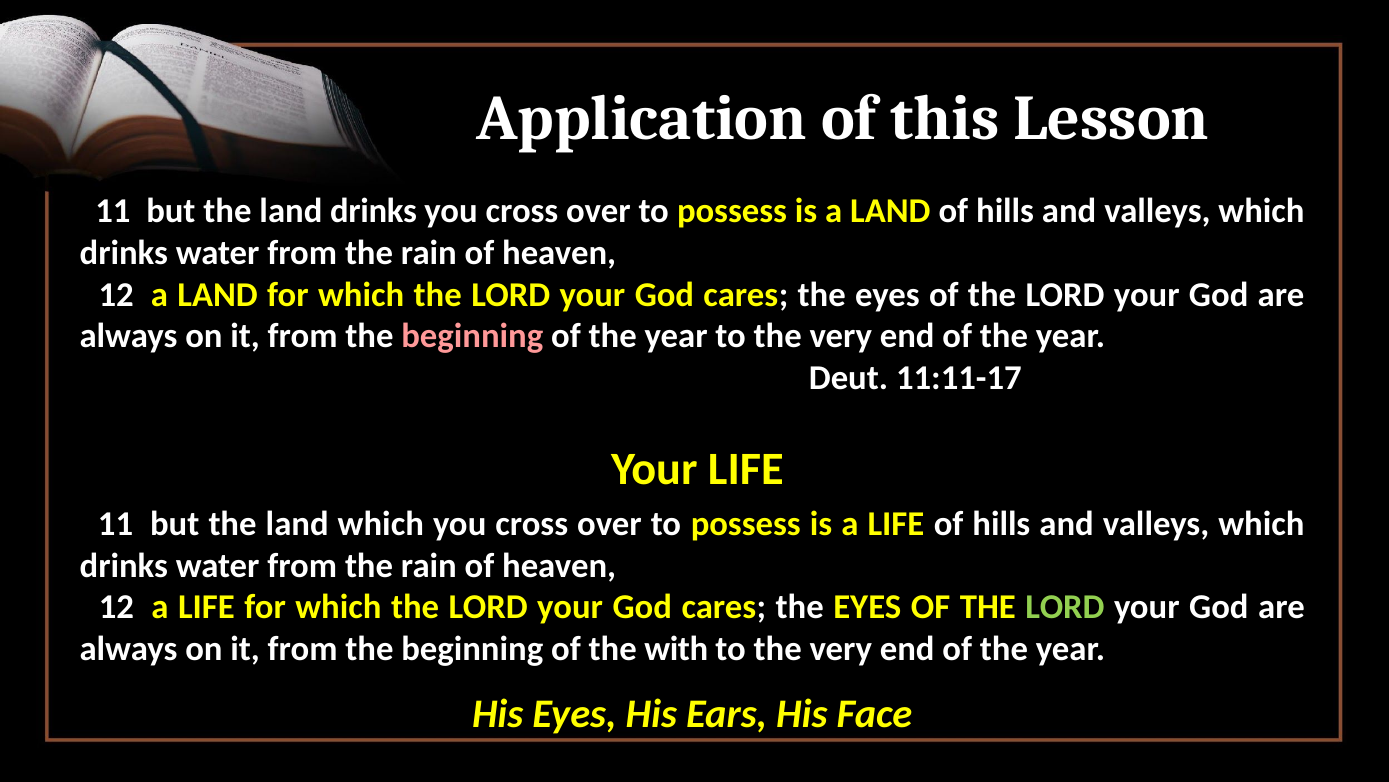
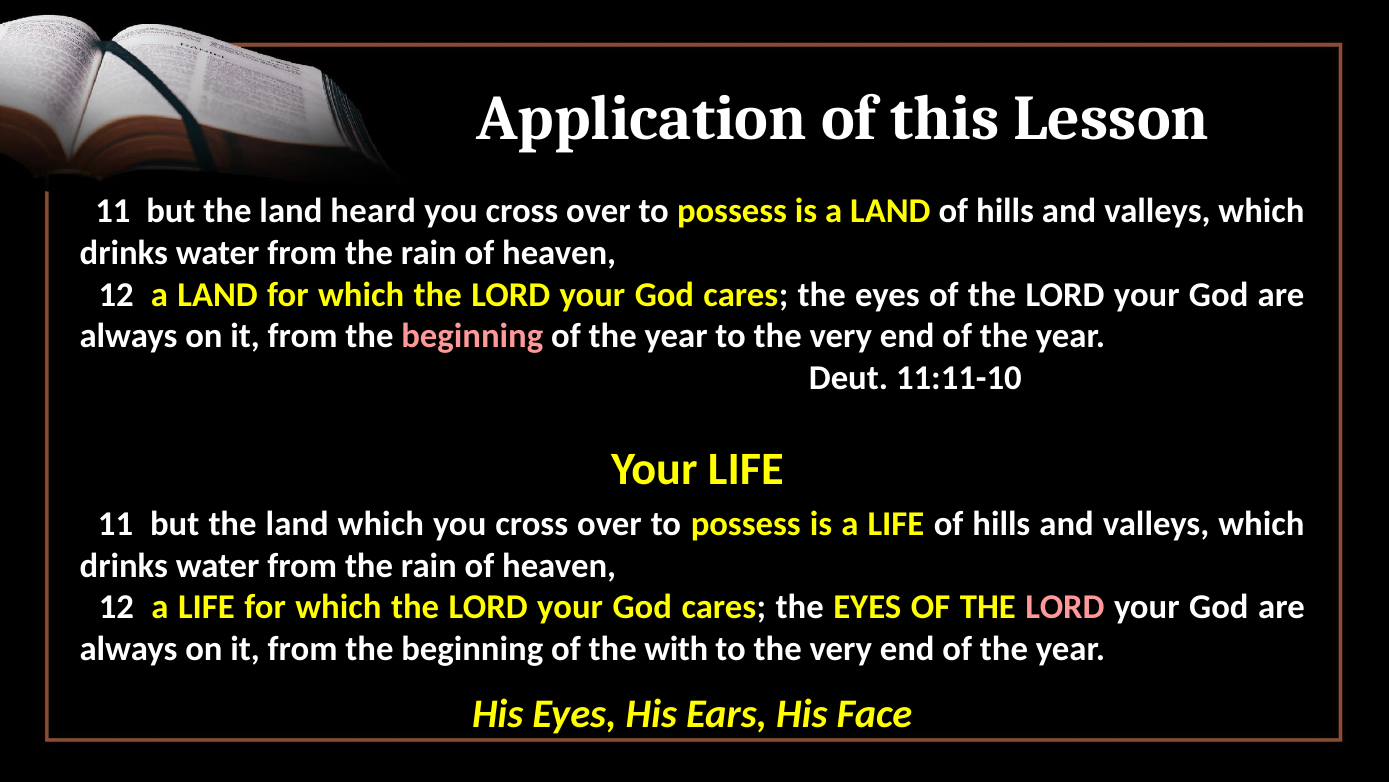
land drinks: drinks -> heard (373, 211)
11:11-17: 11:11-17 -> 11:11-10 (959, 378)
LORD colour: light green -> pink (1065, 607)
